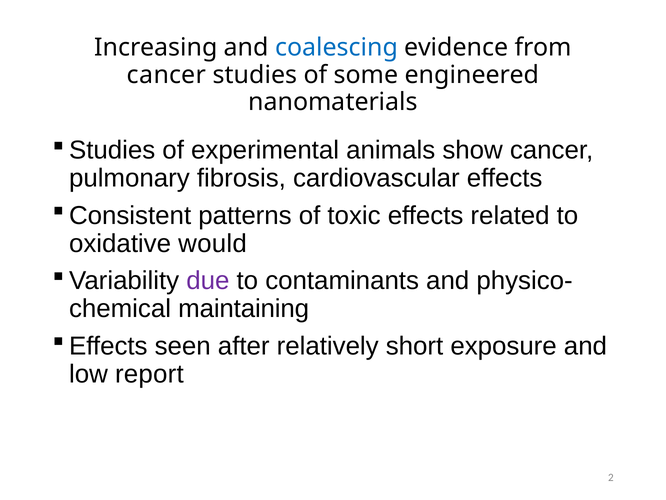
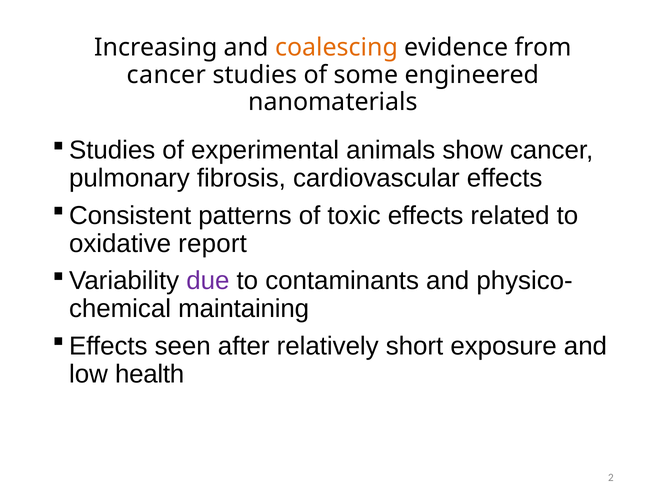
coalescing colour: blue -> orange (337, 48)
would: would -> report (213, 243)
report: report -> health (150, 374)
